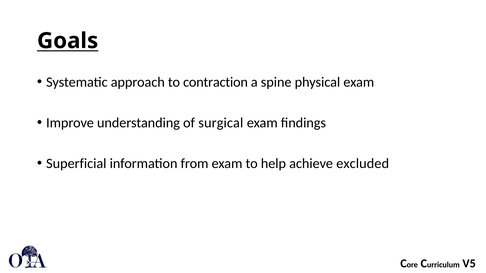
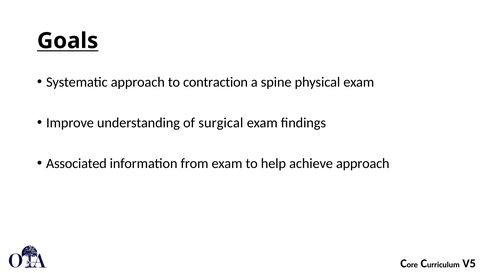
Superficial: Superficial -> Associated (76, 164)
achieve excluded: excluded -> approach (363, 164)
